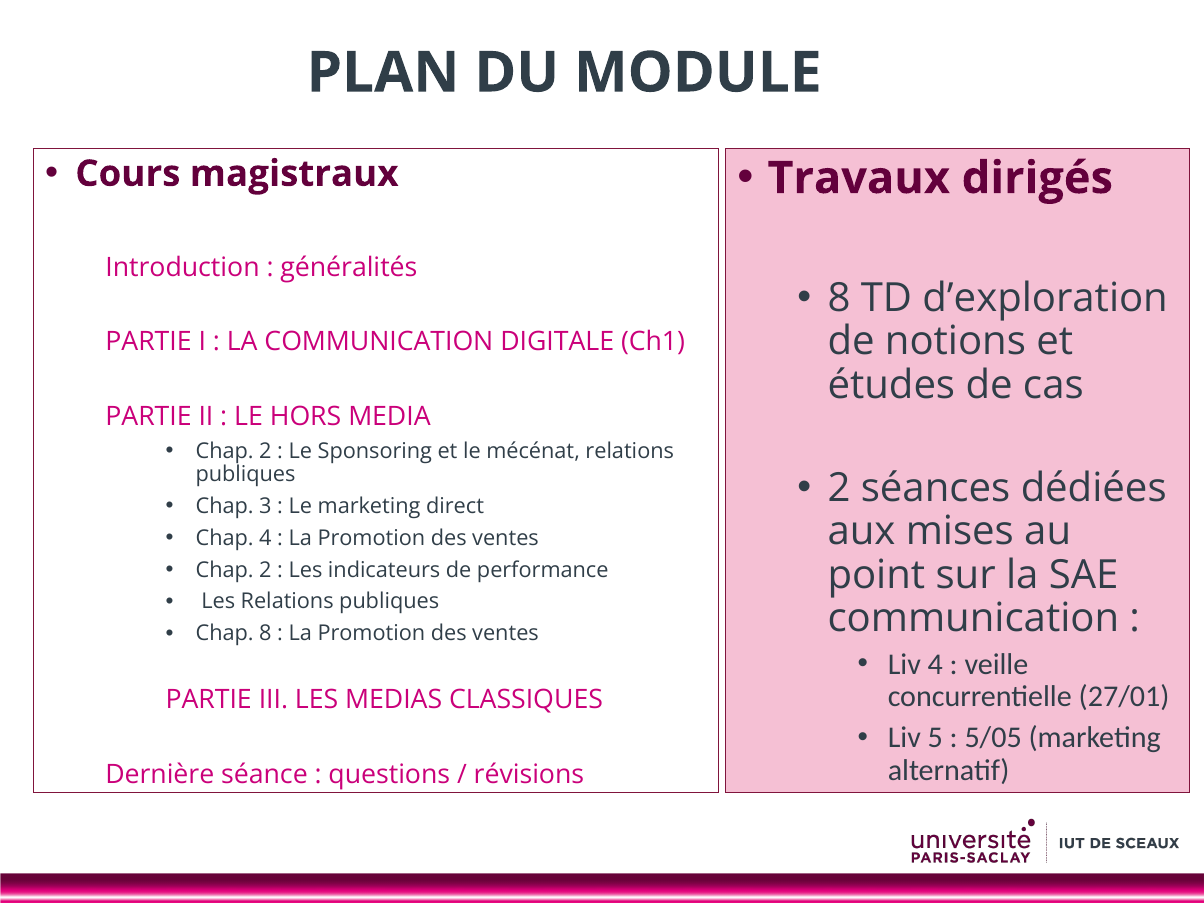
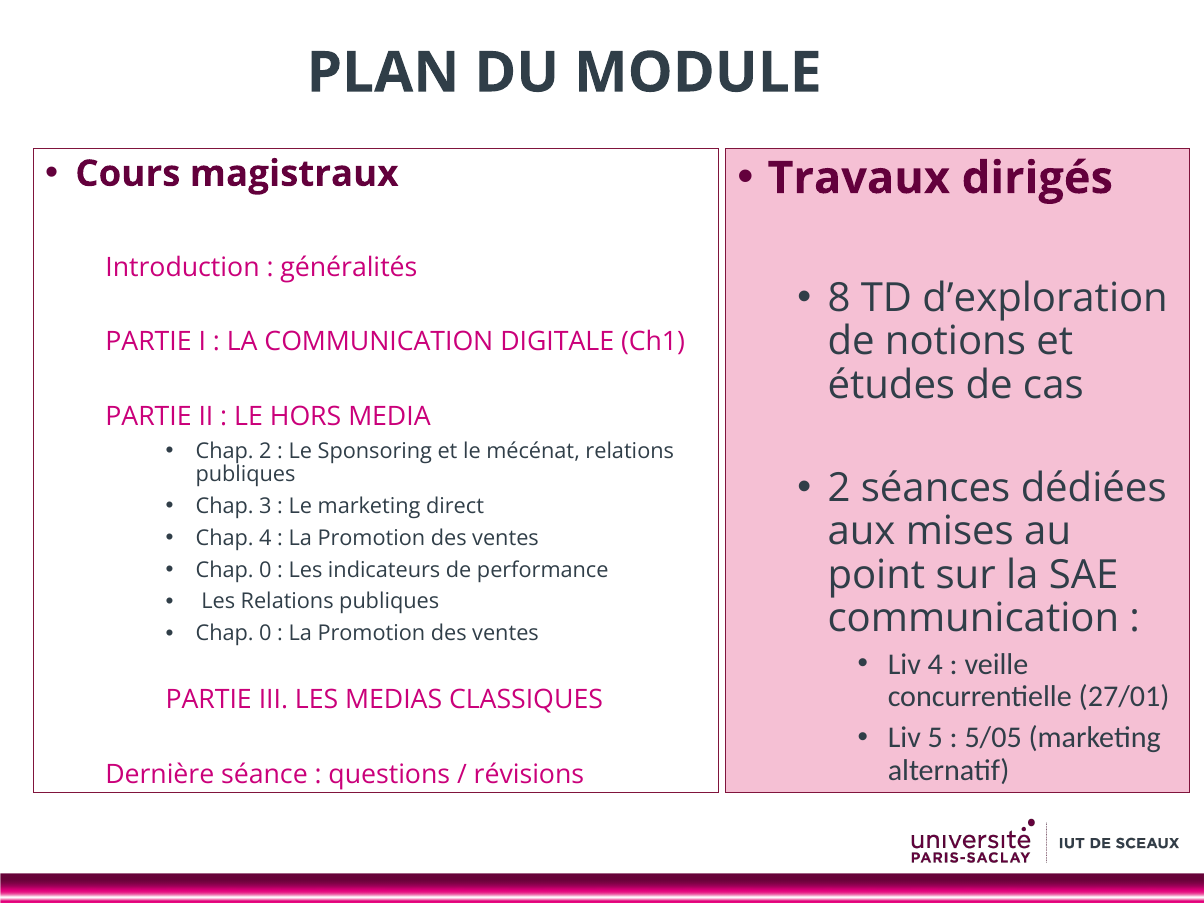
2: 2 -> 0 (265, 570)
8: 8 -> 0 (265, 634)
